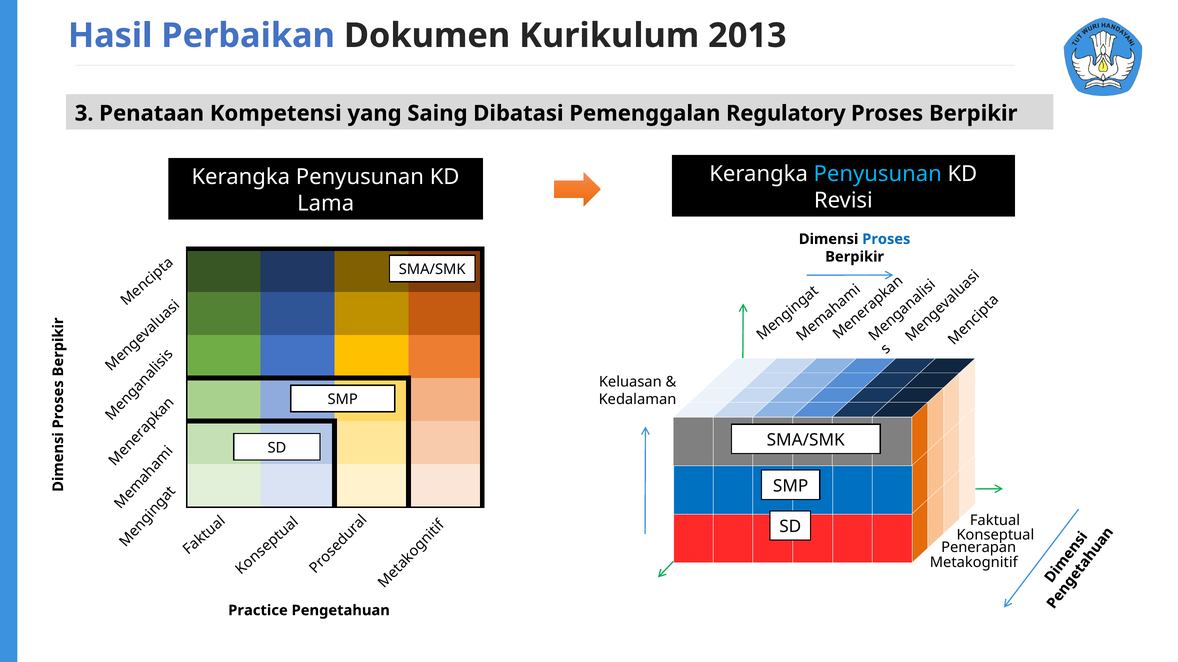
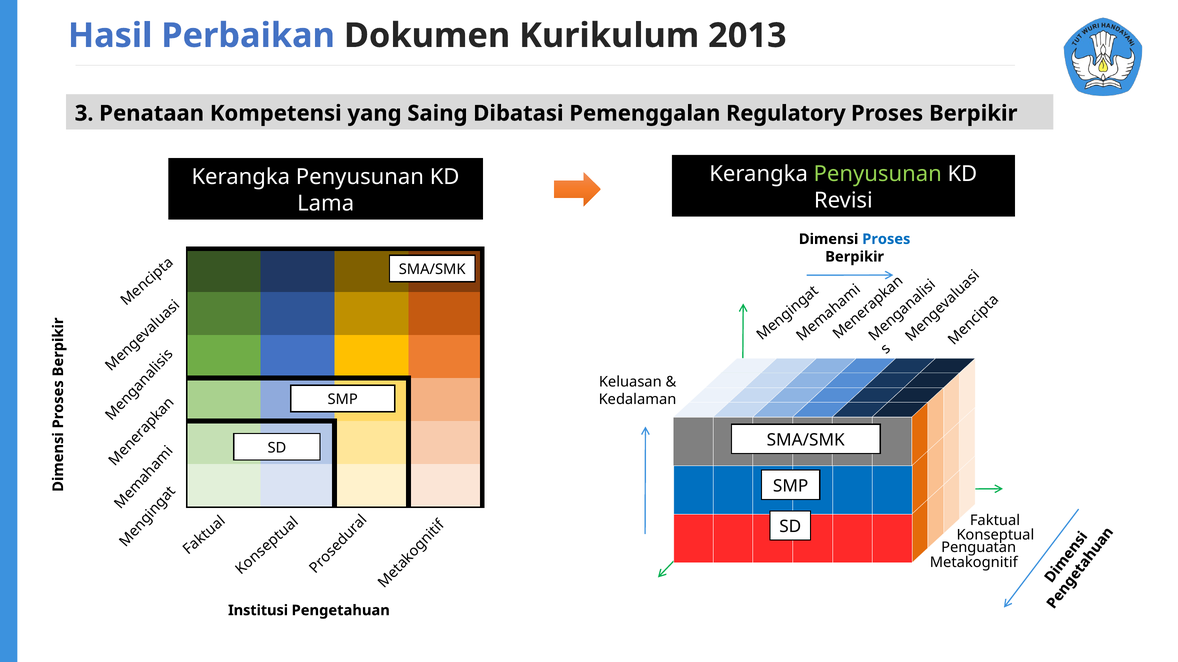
Penyusunan colour: light blue -> light green (878, 174)
Penerapan: Penerapan -> Penguatan (979, 548)
Practice: Practice -> Institusi (258, 611)
